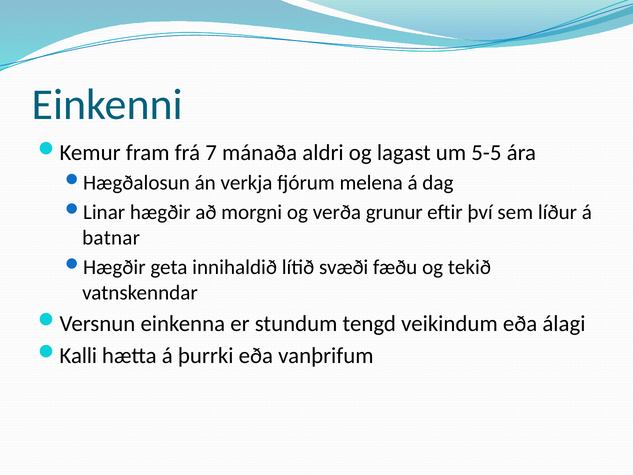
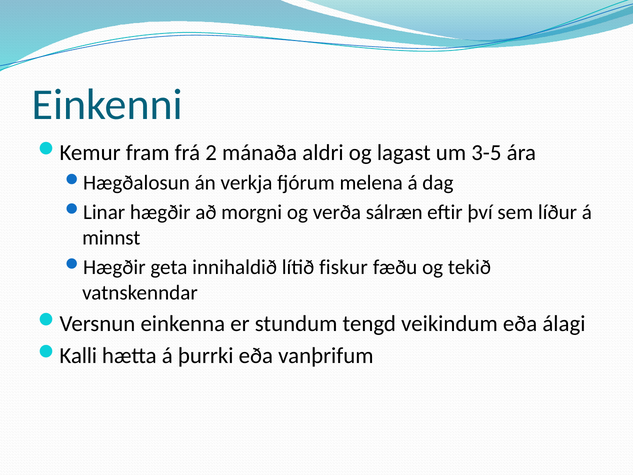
7: 7 -> 2 (211, 152)
5-5: 5-5 -> 3-5 (486, 152)
grunur: grunur -> sálræn (394, 212)
batnar: batnar -> minnst (111, 238)
svæði: svæði -> fiskur (343, 267)
